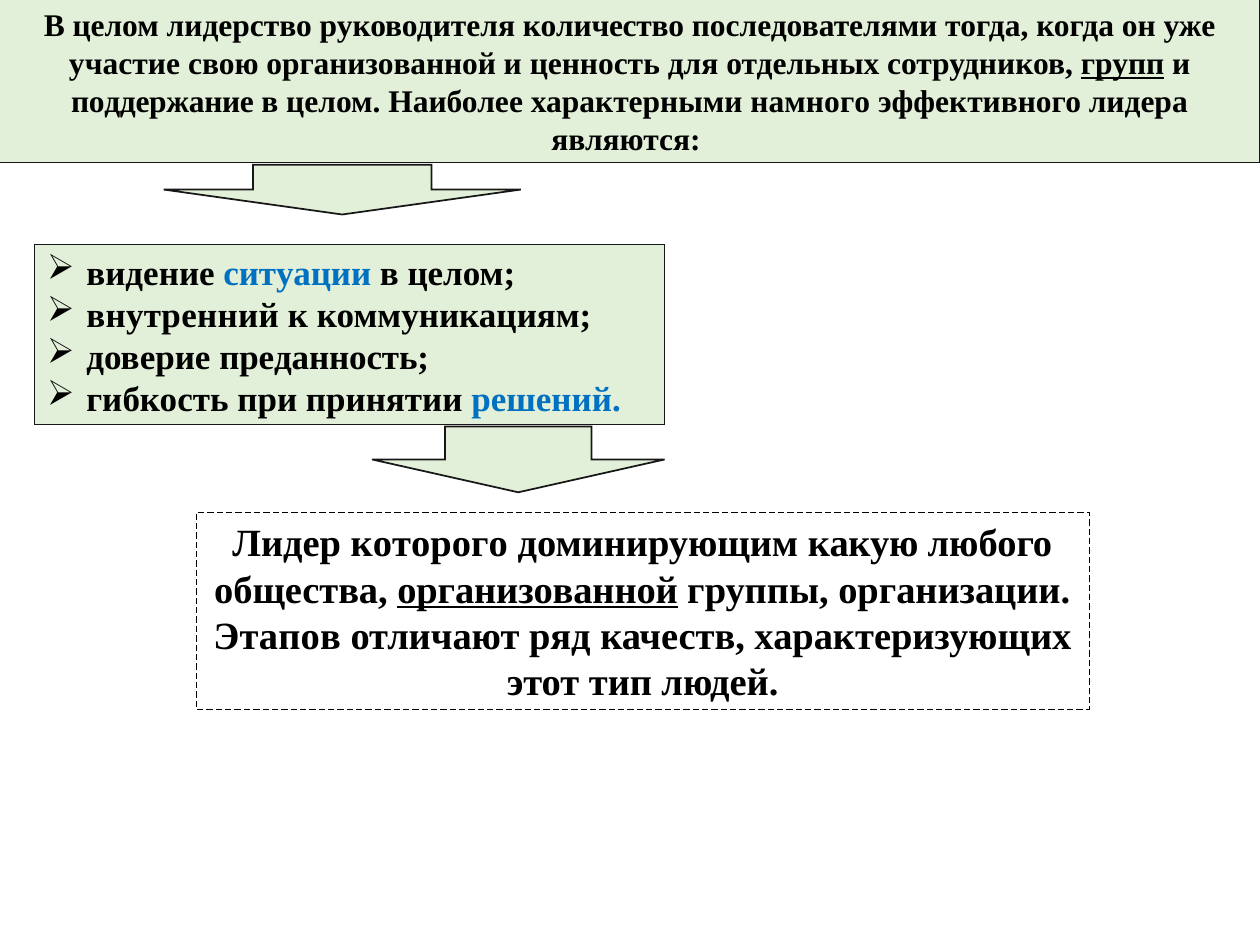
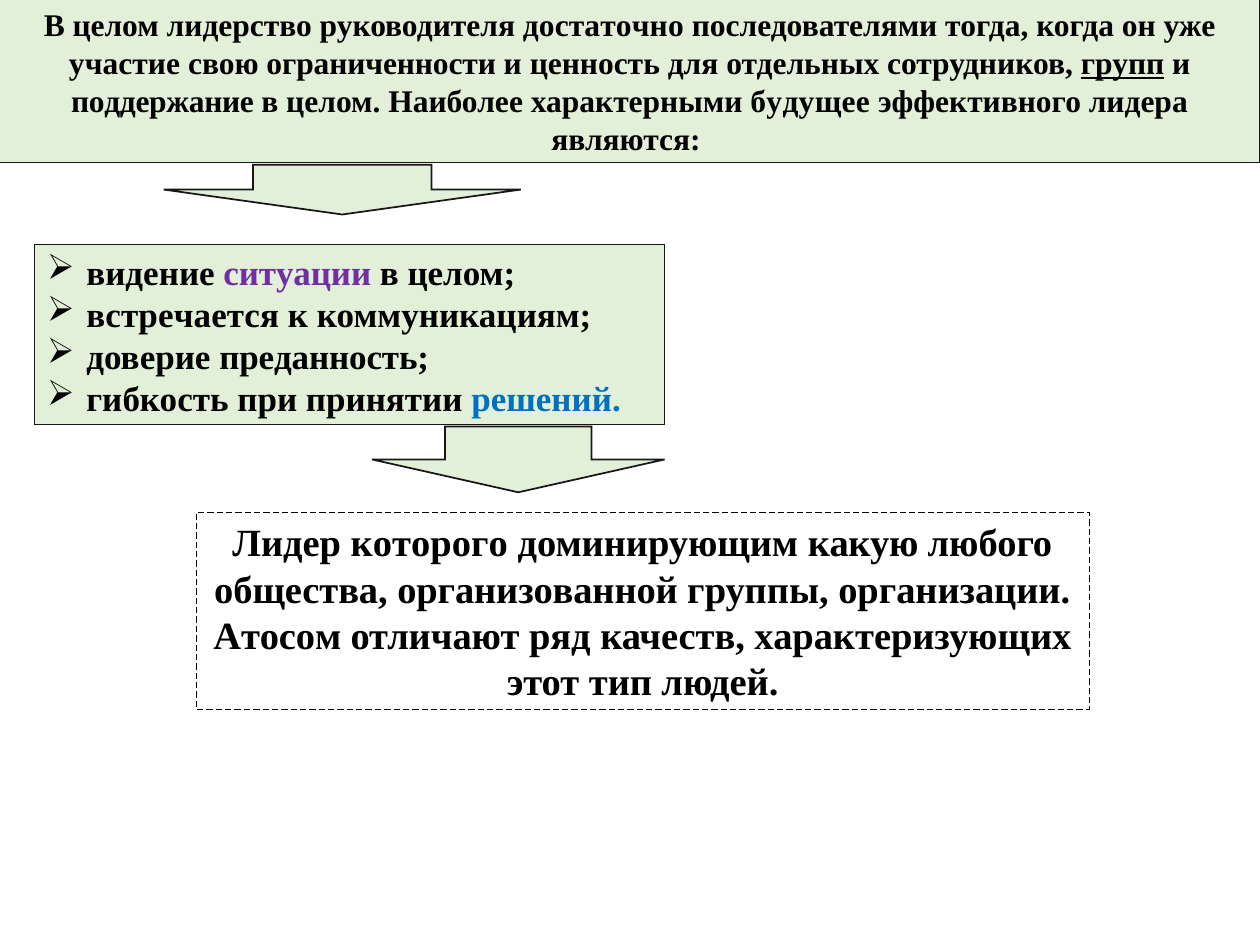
количество: количество -> достаточно (603, 27)
свою организованной: организованной -> ограниченности (381, 64)
намного: намного -> будущее (810, 102)
ситуации colour: blue -> purple (297, 274)
внутренний: внутренний -> встречается (183, 316)
организованной underline: present -> none (538, 590)
Этапов: Этапов -> Атосом (277, 636)
